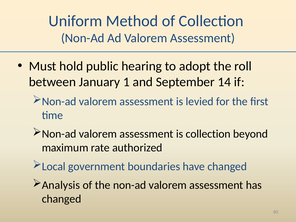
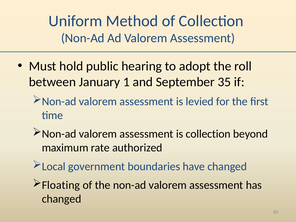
14: 14 -> 35 (224, 82)
Analysis: Analysis -> Floating (61, 185)
